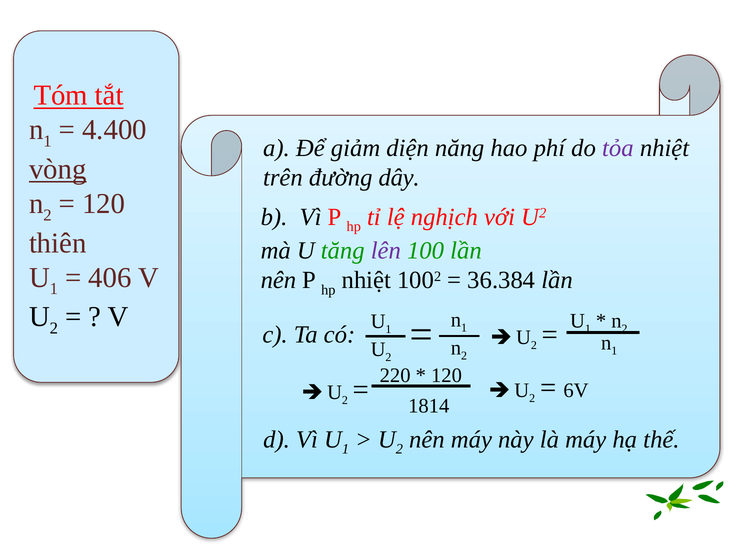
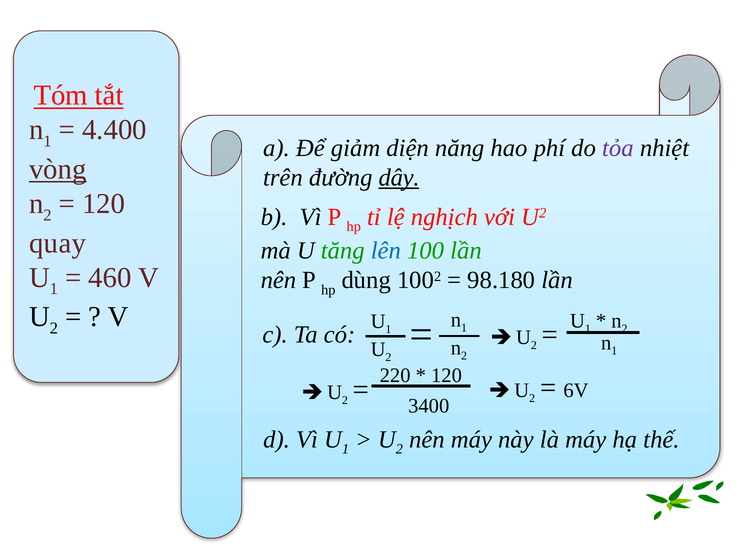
dây underline: none -> present (399, 178)
thiên: thiên -> quay (58, 243)
lên colour: purple -> blue (386, 251)
406: 406 -> 460 (110, 278)
hp nhiệt: nhiệt -> dùng (366, 280)
36.384: 36.384 -> 98.180 (501, 280)
1814: 1814 -> 3400 (429, 406)
